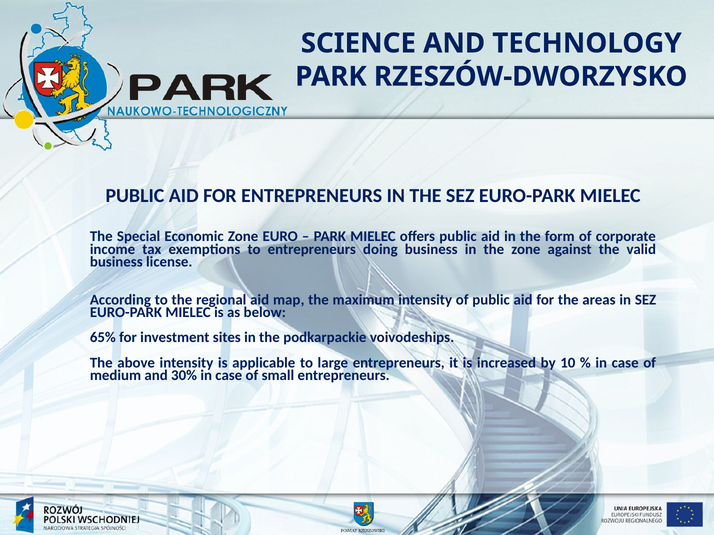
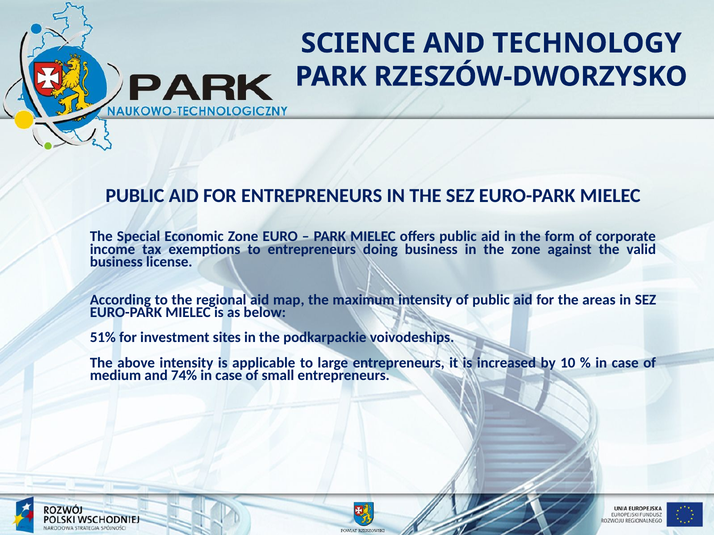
65%: 65% -> 51% (103, 338)
30%: 30% -> 74% (184, 376)
